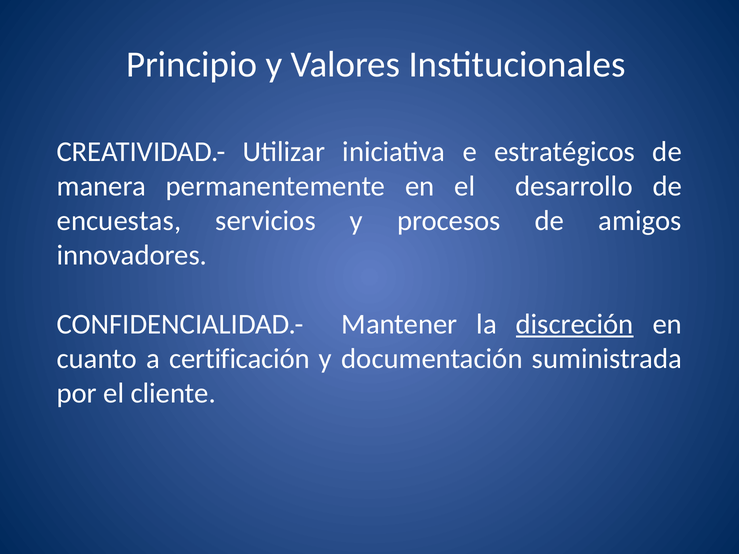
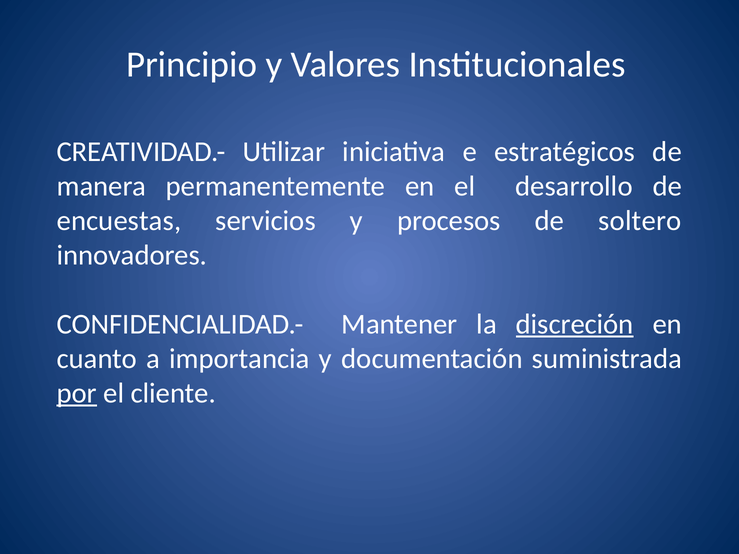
amigos: amigos -> soltero (640, 221)
certificación: certificación -> importancia (240, 359)
por underline: none -> present (77, 393)
